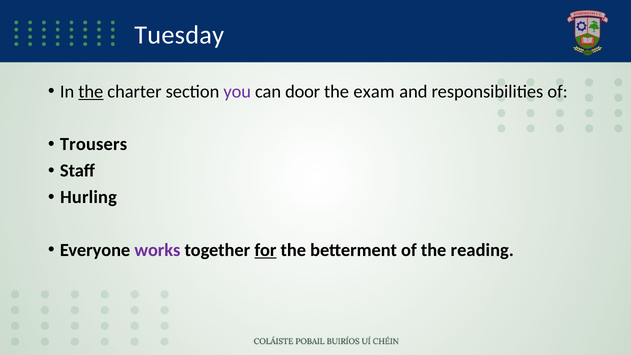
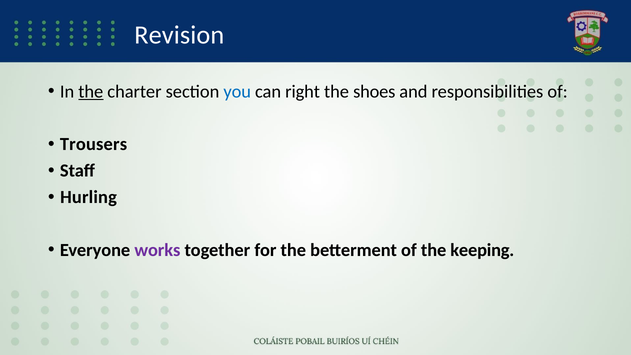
Tuesday: Tuesday -> Revision (179, 35)
you colour: purple -> blue (237, 91)
door: door -> right (303, 91)
exam: exam -> shoes (374, 91)
for underline: present -> none (265, 250)
reading: reading -> keeping (482, 250)
